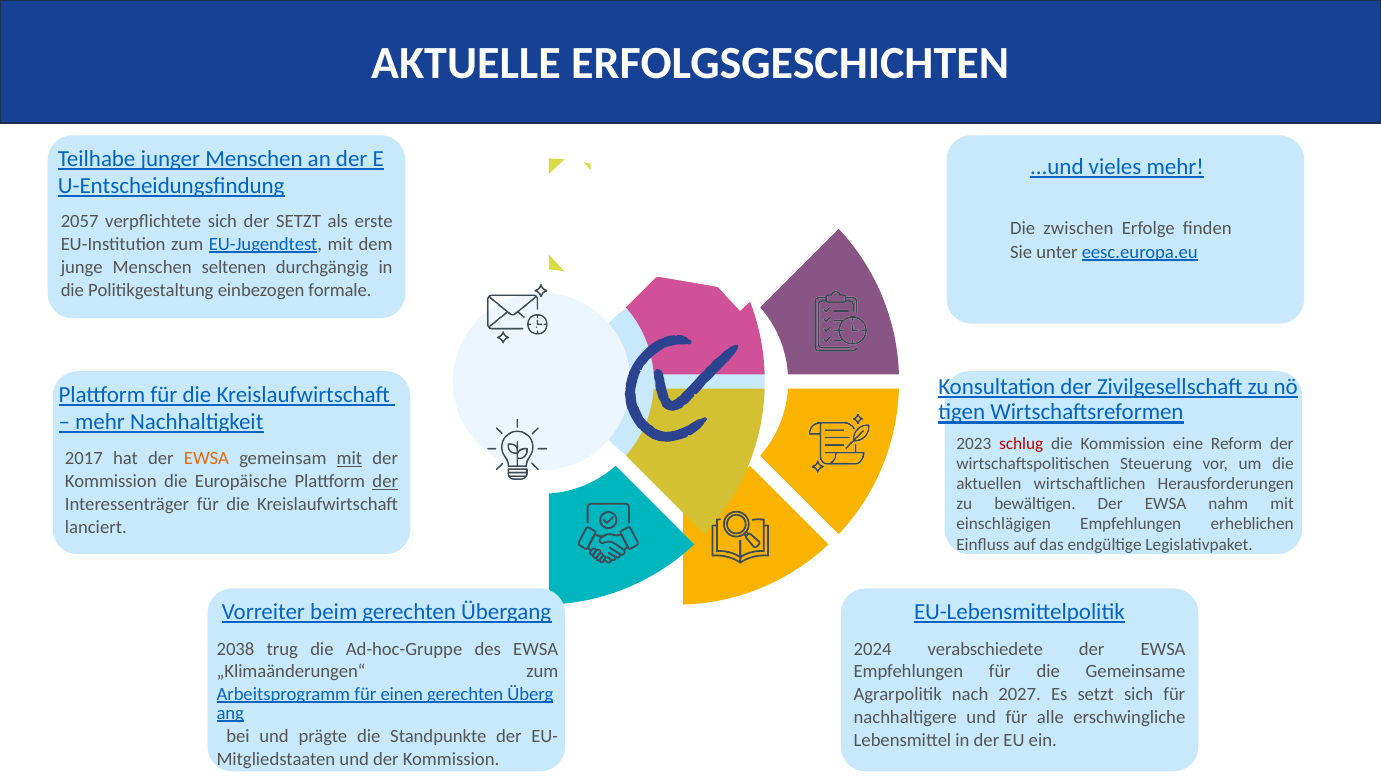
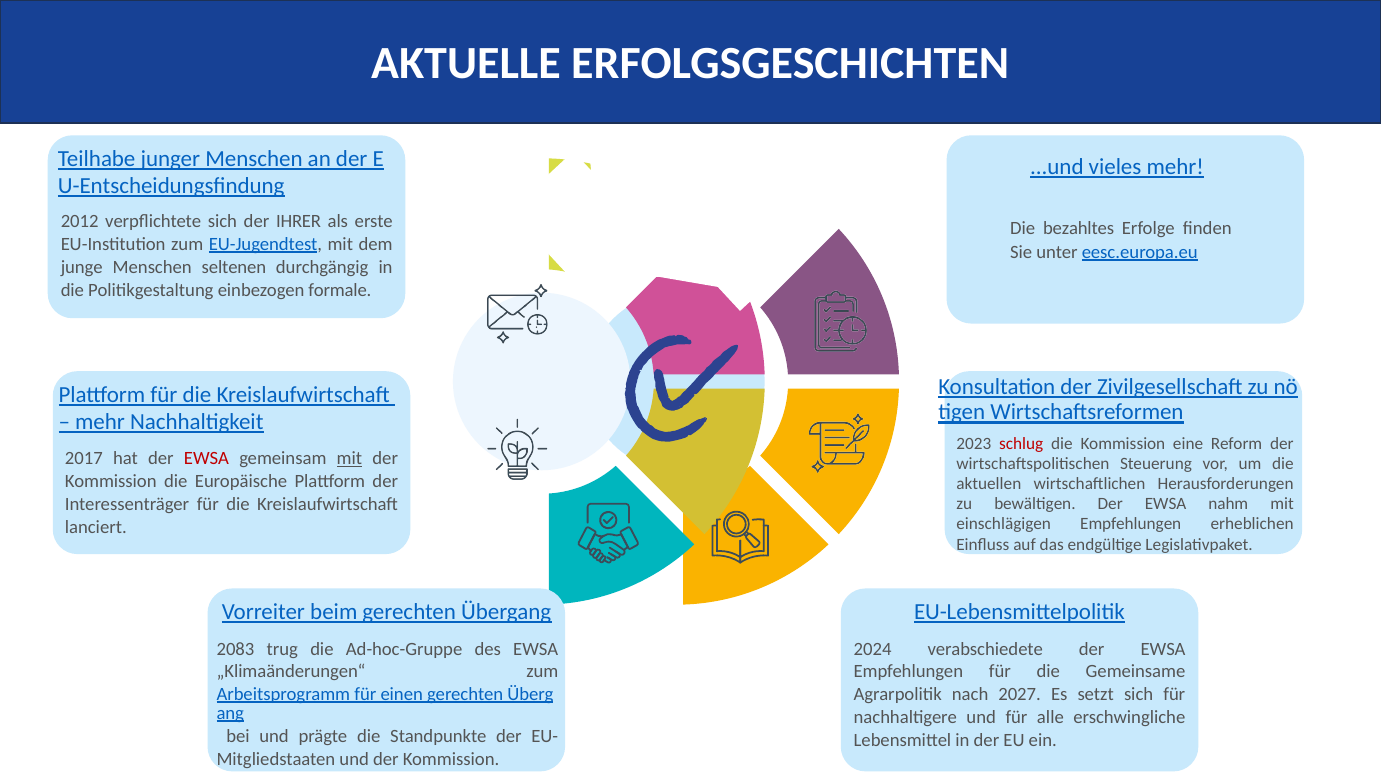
2057: 2057 -> 2012 (80, 222)
der SETZT: SETZT -> IHRER (299, 222)
zwischen: zwischen -> bezahltes (1079, 228)
EWSA colour: orange -> red (206, 459)
der underline: present -> none (385, 482)
2038: 2038 -> 2083 (235, 649)
